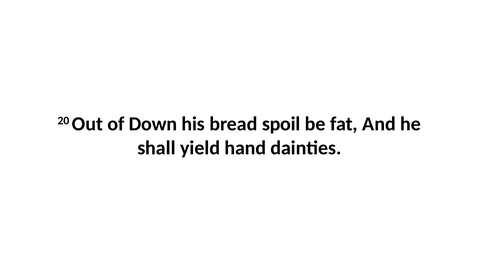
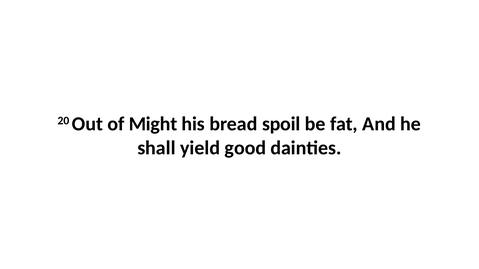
Down: Down -> Might (153, 124)
hand: hand -> good (245, 148)
